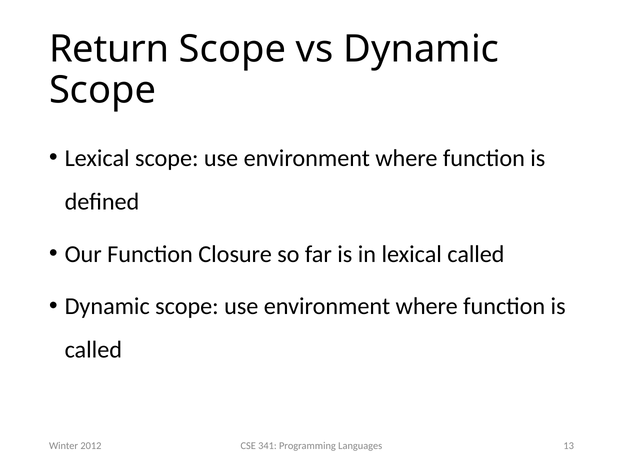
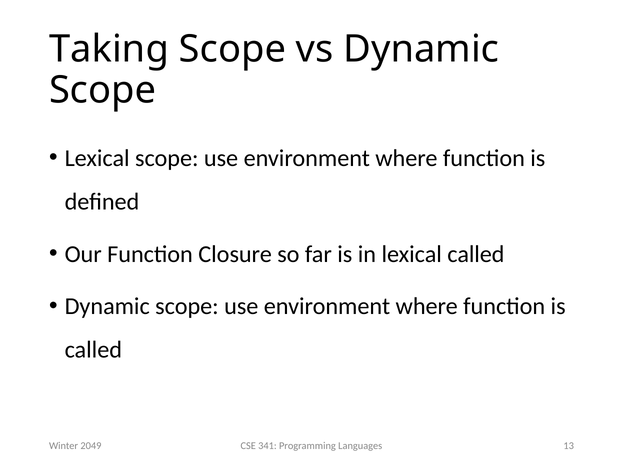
Return: Return -> Taking (109, 49)
2012: 2012 -> 2049 (91, 446)
